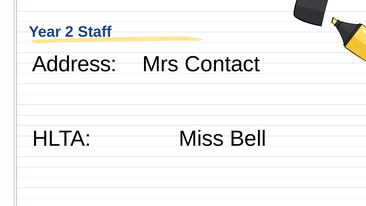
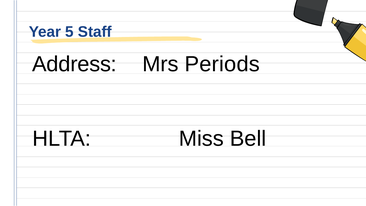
2: 2 -> 5 (69, 32)
Contact: Contact -> Periods (222, 64)
